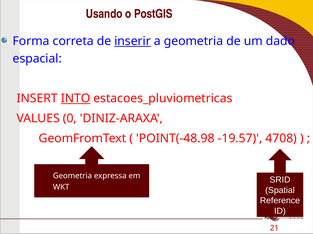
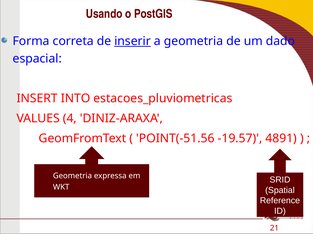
INTO underline: present -> none (76, 99)
0: 0 -> 4 (70, 119)
POINT(-48.98: POINT(-48.98 -> POINT(-51.56 (175, 139)
4708: 4708 -> 4891 (281, 139)
